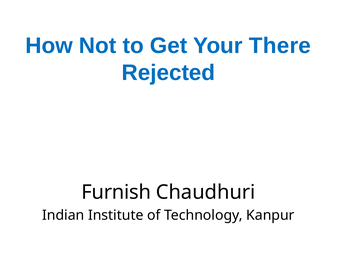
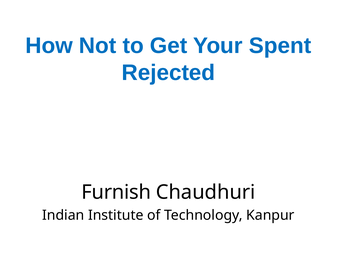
There: There -> Spent (280, 46)
